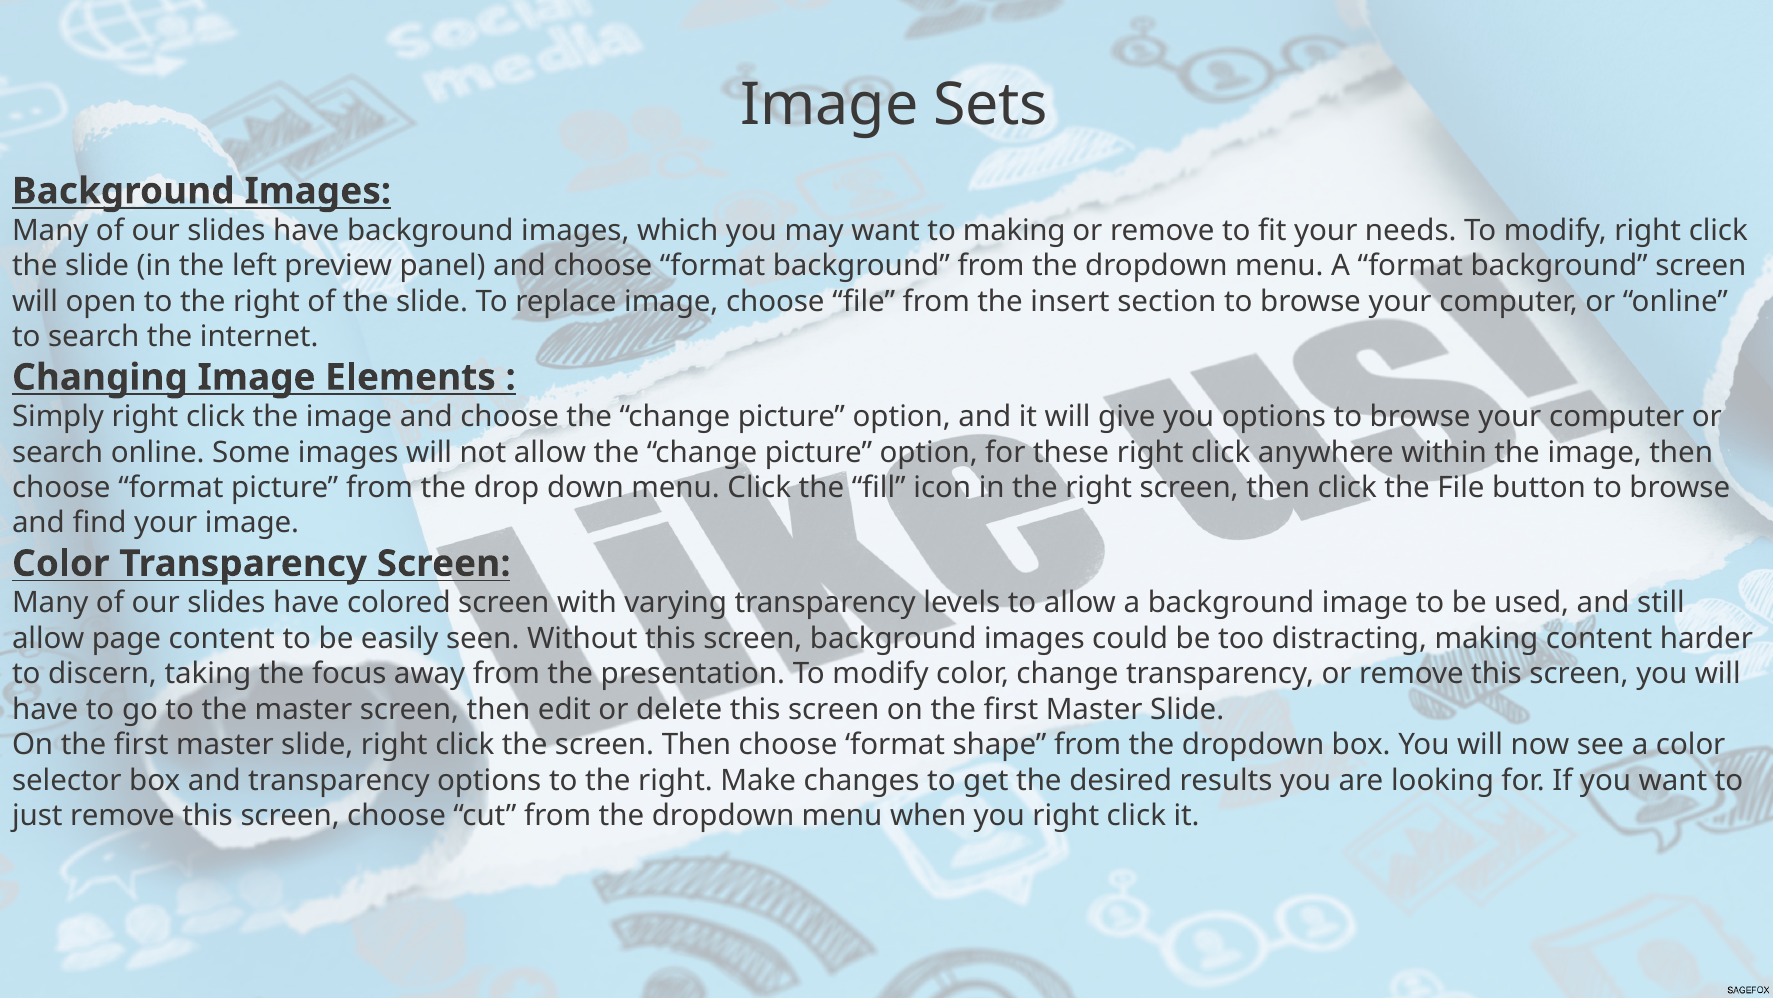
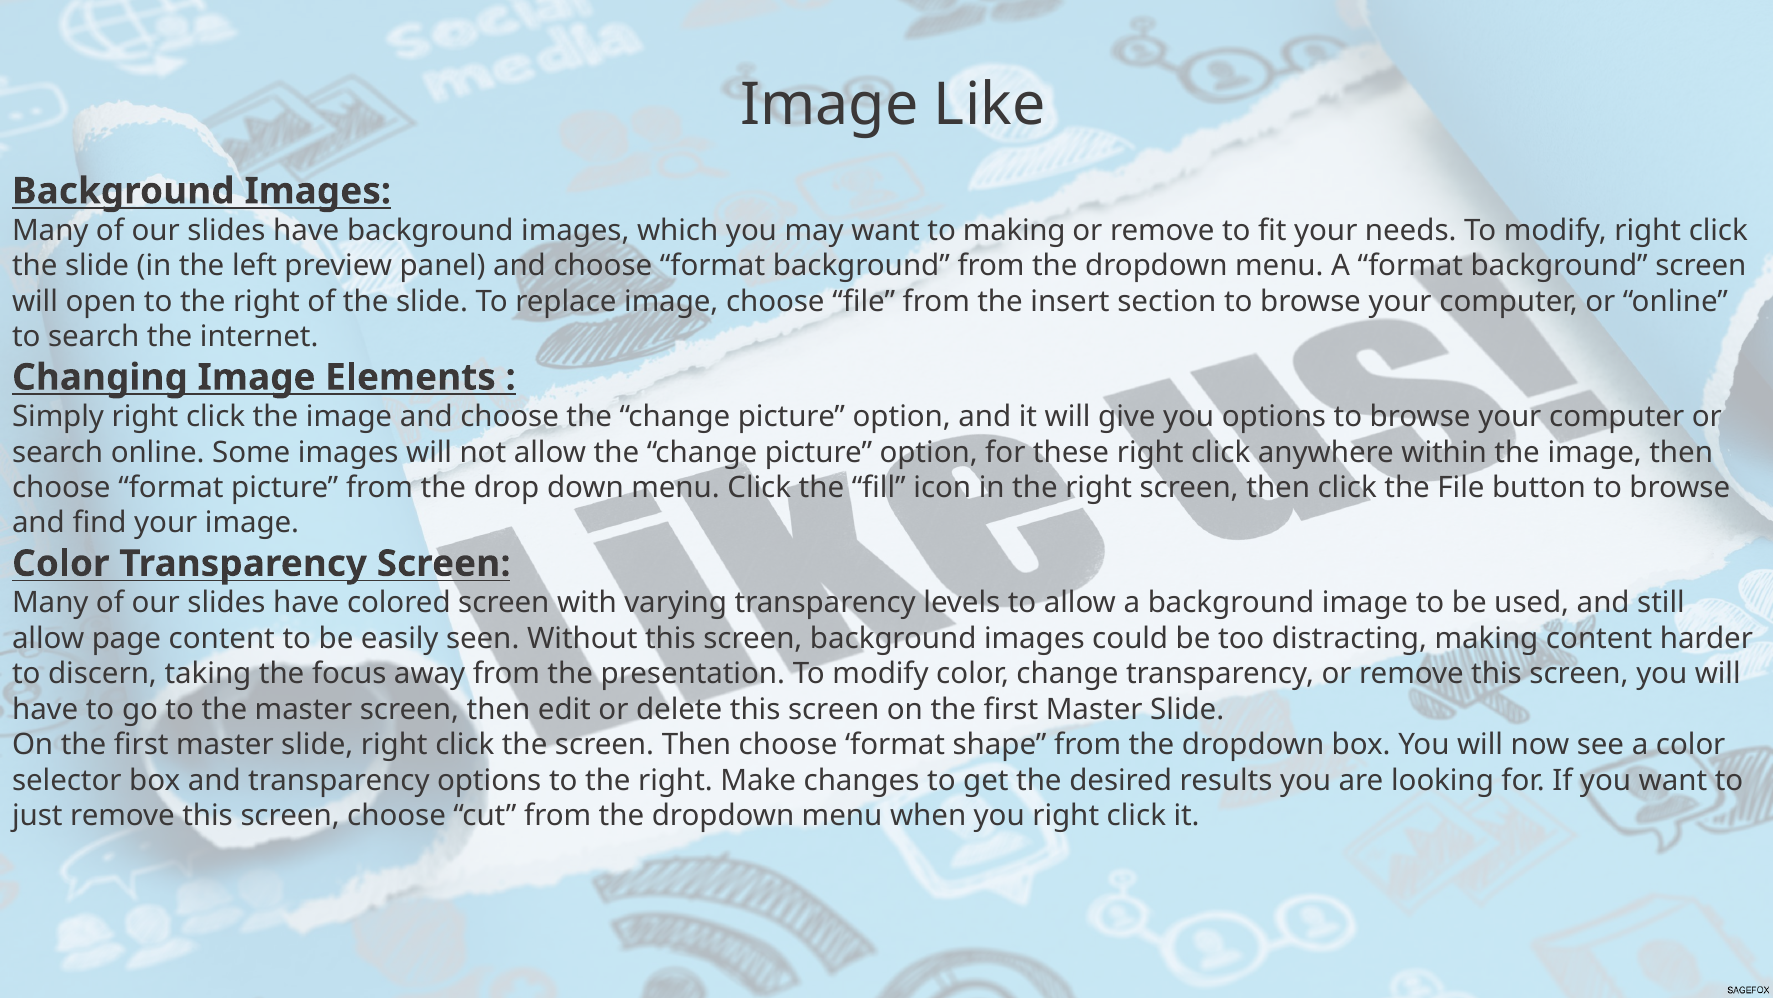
Sets: Sets -> Like (990, 105)
